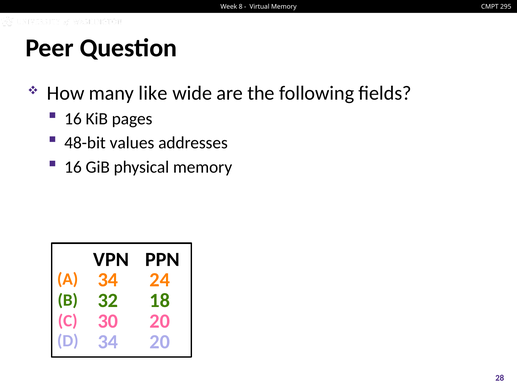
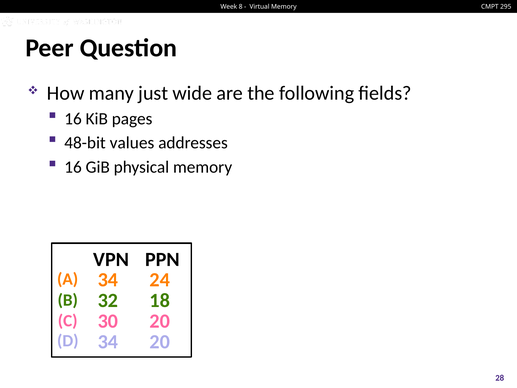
like: like -> just (153, 93)
